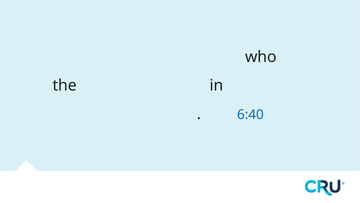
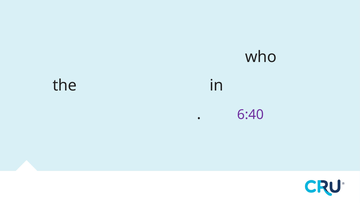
6:40 colour: blue -> purple (251, 114)
